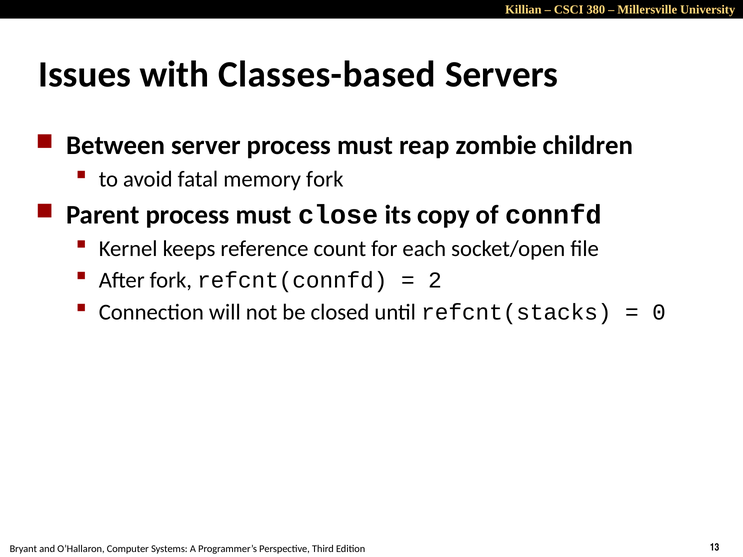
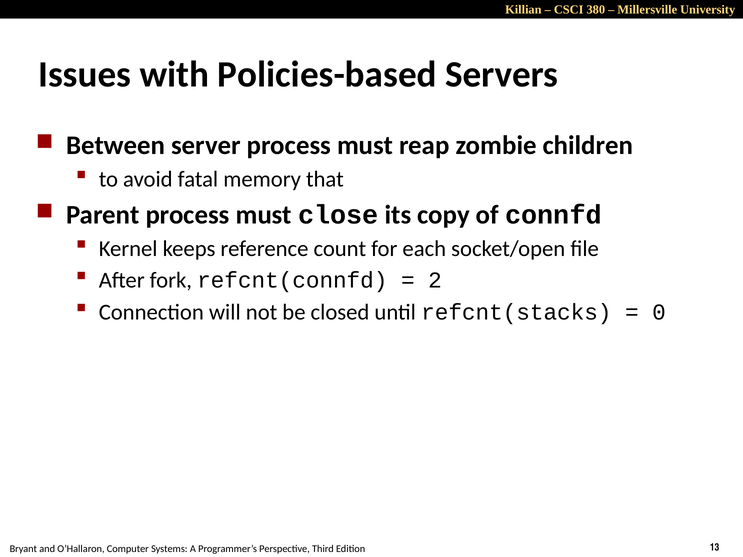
Classes-based: Classes-based -> Policies-based (327, 74)
memory fork: fork -> that (325, 179)
